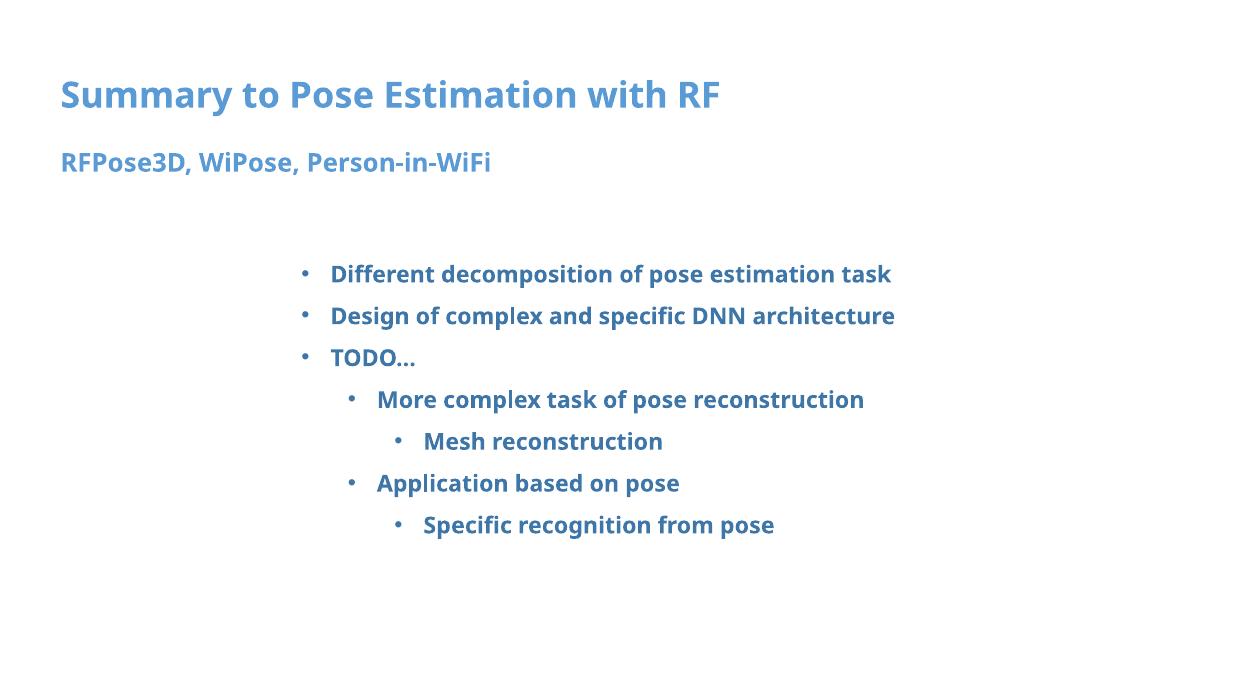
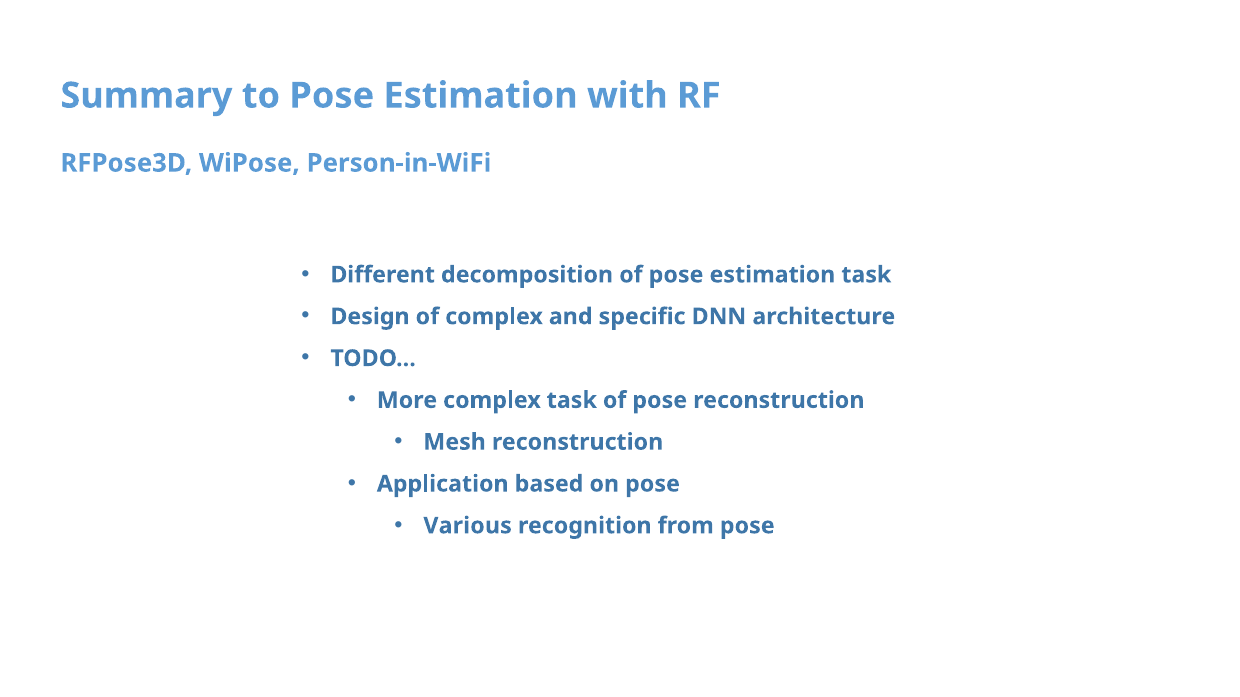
Specific: Specific -> Various (468, 526)
